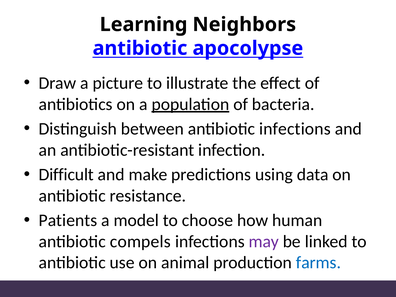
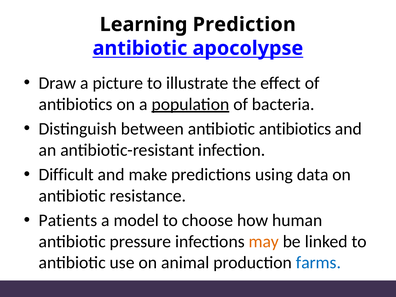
Neighbors: Neighbors -> Prediction (244, 25)
antibiotic infections: infections -> antibiotics (295, 129)
compels: compels -> pressure (140, 242)
may colour: purple -> orange (264, 242)
